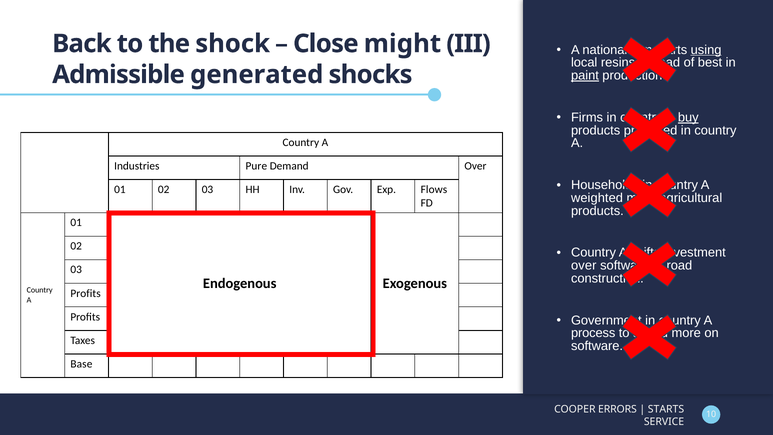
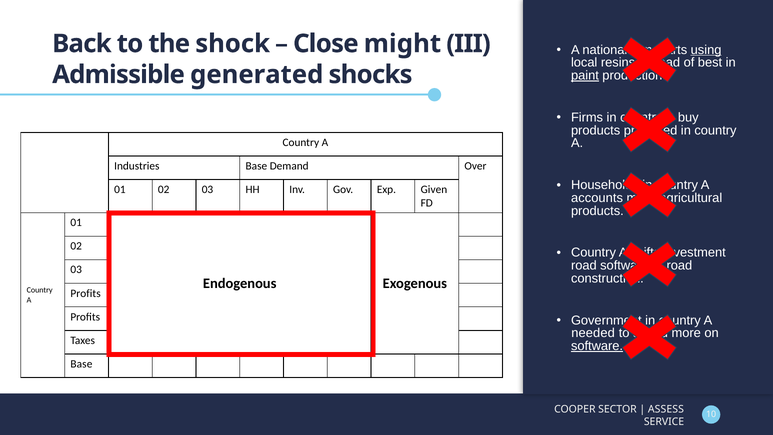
buy underline: present -> none (688, 117)
Industries Pure: Pure -> Base (256, 166)
Flows: Flows -> Given (434, 189)
weighted: weighted -> accounts (597, 198)
over: over -> road (584, 265)
process: process -> needed (593, 333)
software underline: none -> present (597, 346)
ERRORS: ERRORS -> SECTOR (617, 409)
STARTS: STARTS -> ASSESS (666, 409)
